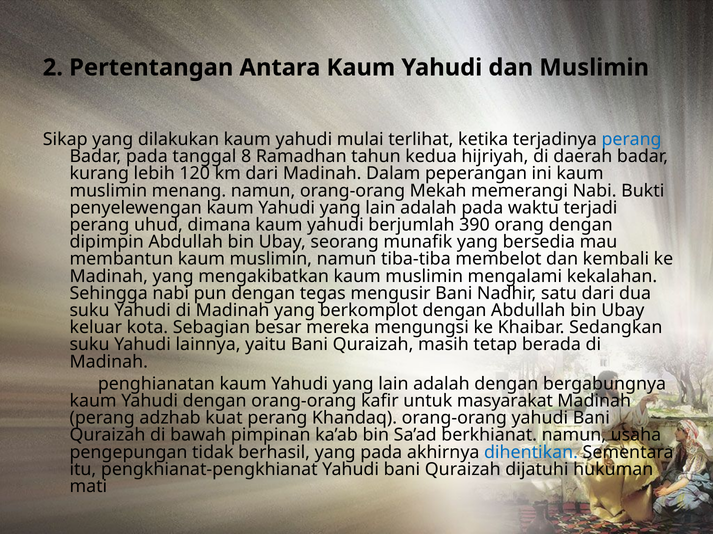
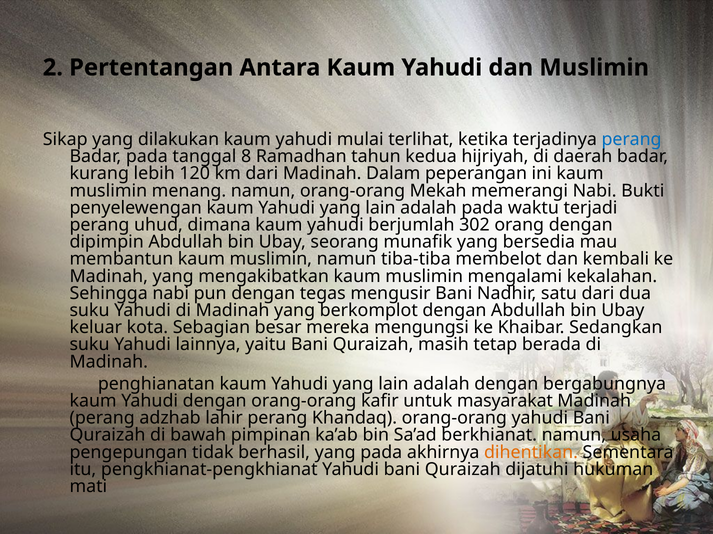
390: 390 -> 302 (474, 225)
kuat: kuat -> lahir (224, 419)
dihentikan colour: blue -> orange (531, 453)
